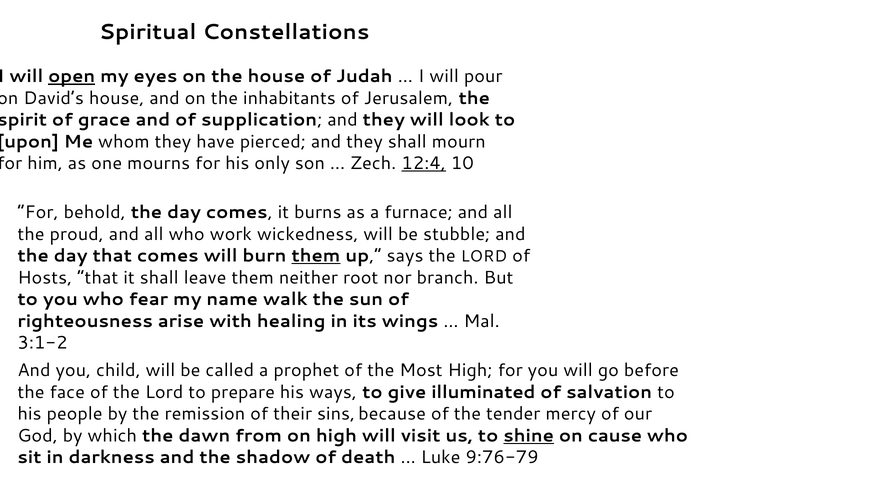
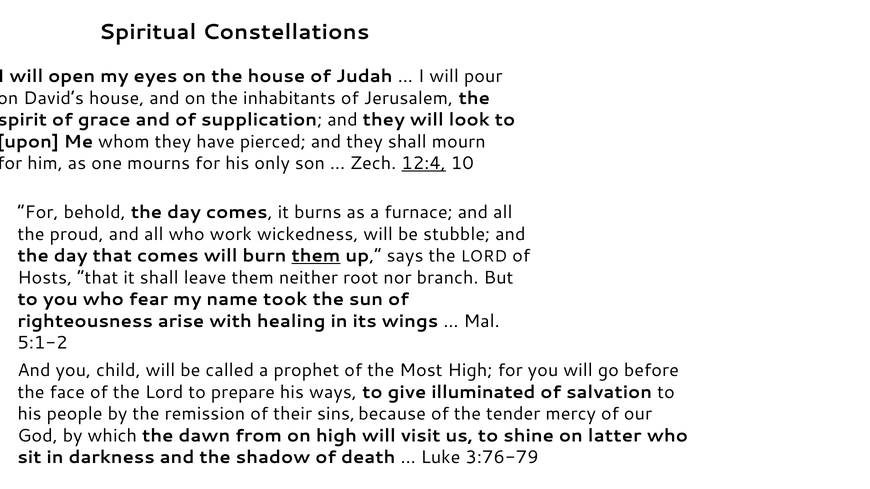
open underline: present -> none (72, 77)
walk: walk -> took (285, 300)
3:1-2: 3:1-2 -> 5:1-2 (43, 343)
shine underline: present -> none (529, 436)
cause: cause -> latter (615, 436)
9:76-79: 9:76-79 -> 3:76-79 (502, 458)
